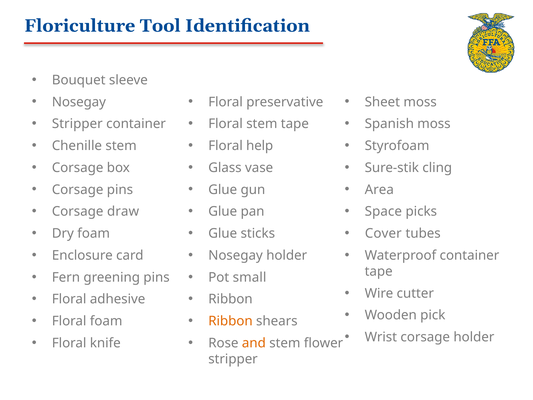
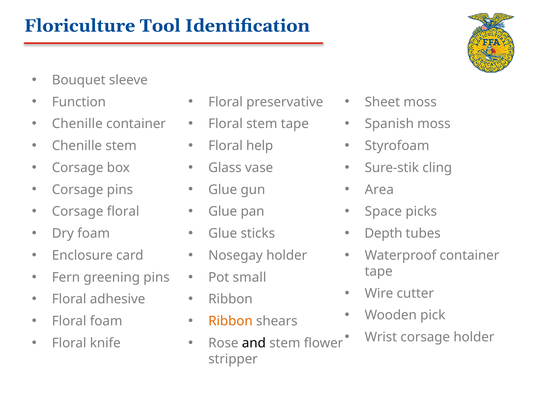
Nosegay: Nosegay -> Function (79, 102)
Stripper: Stripper -> Chenille (77, 124)
Corsage draw: draw -> floral (123, 211)
Cover: Cover -> Depth (383, 233)
and colour: orange -> black (254, 343)
